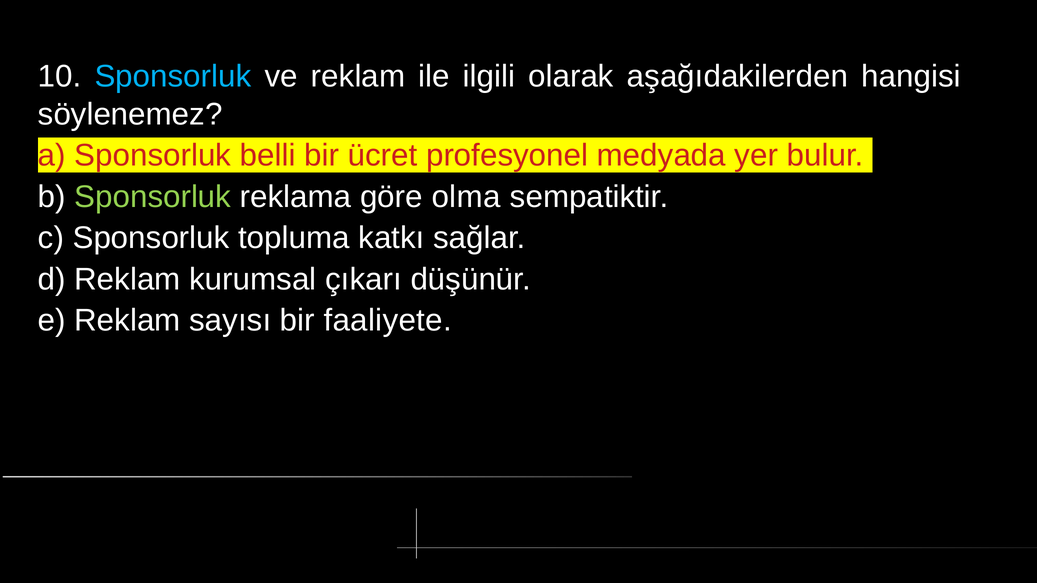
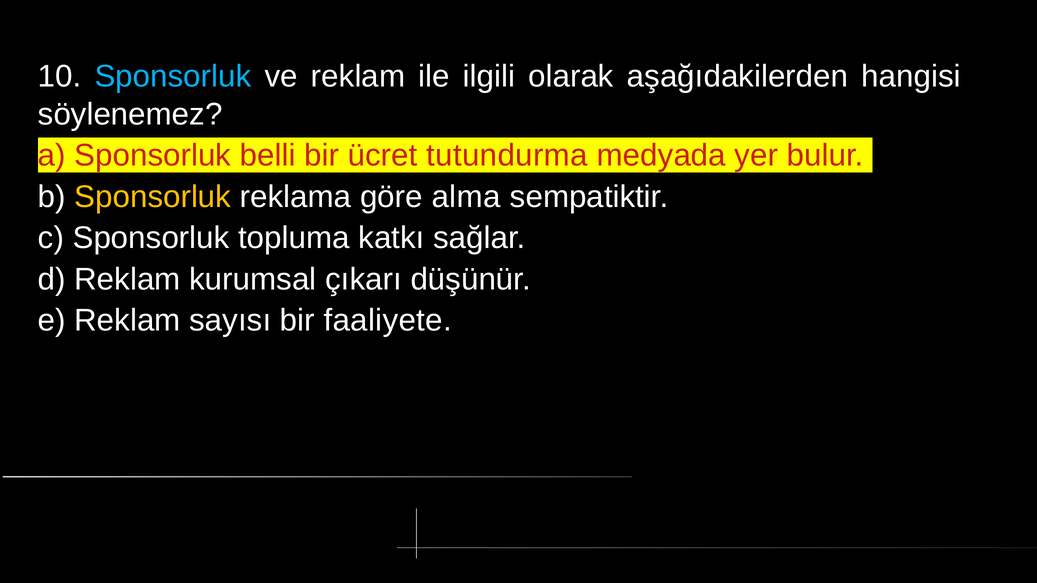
profesyonel: profesyonel -> tutundurma (507, 156)
Sponsorluk colour: light green -> yellow (153, 197)
olma: olma -> alma (466, 197)
